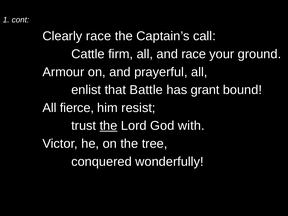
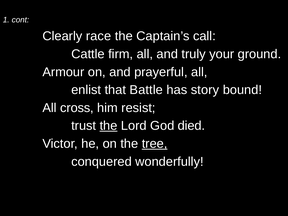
and race: race -> truly (194, 54)
grant: grant -> story (205, 90)
fierce: fierce -> cross (77, 108)
with: with -> died (191, 126)
tree underline: none -> present (155, 144)
